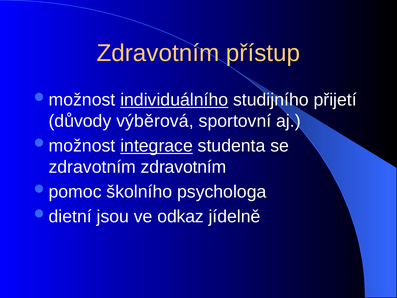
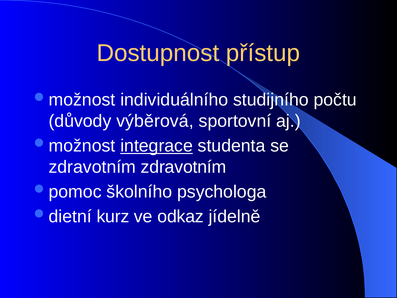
Zdravotním: Zdravotním -> Dostupnost (158, 53)
individuálního underline: present -> none (174, 100)
přijetí: přijetí -> počtu (335, 100)
jsou: jsou -> kurz (113, 216)
